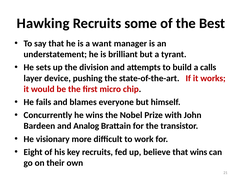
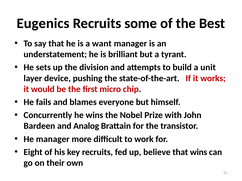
Hawking: Hawking -> Eugenics (43, 23)
calls: calls -> unit (208, 68)
He visionary: visionary -> manager (53, 139)
